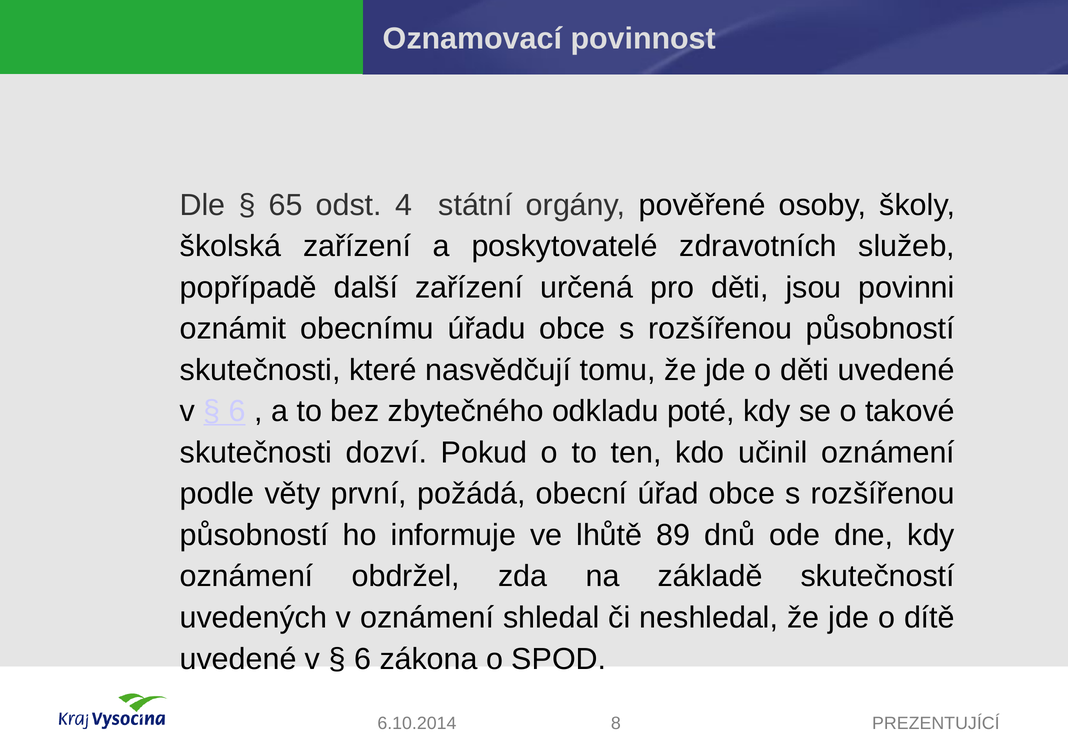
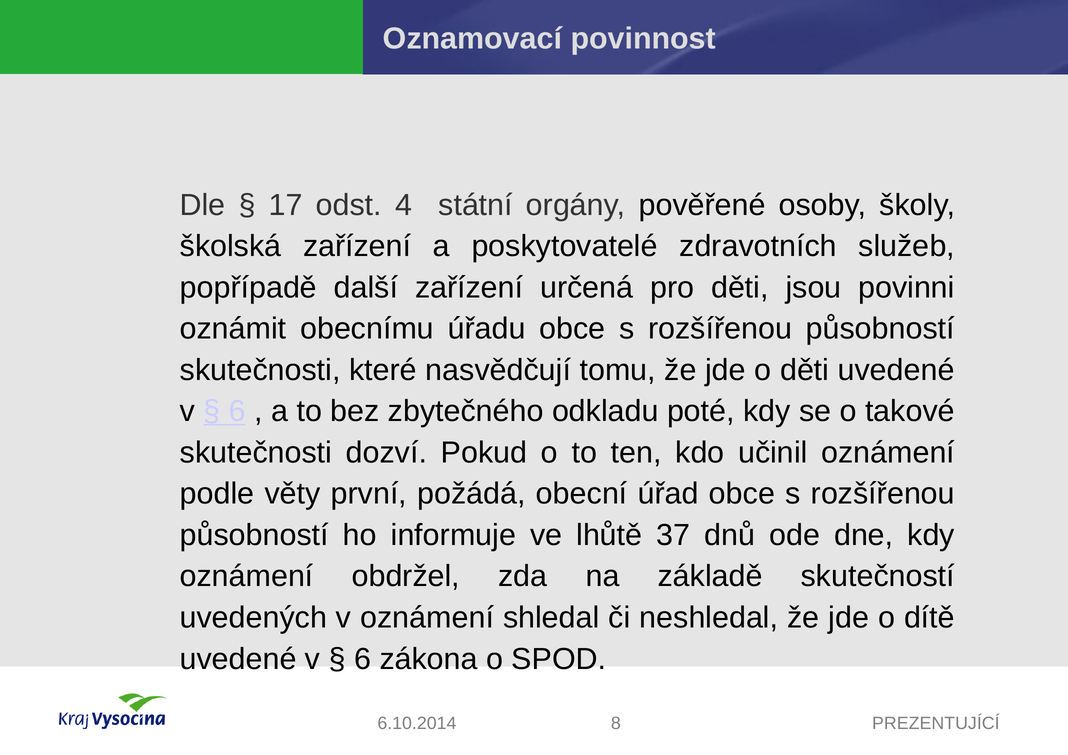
65: 65 -> 17 (286, 205)
89: 89 -> 37 (673, 535)
